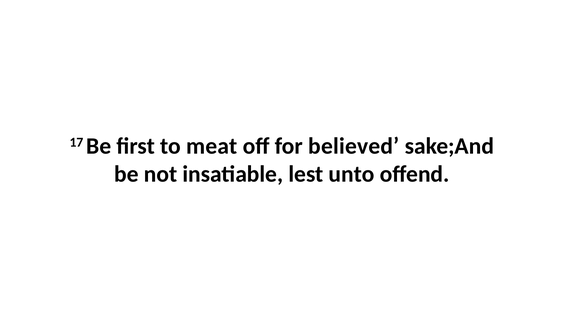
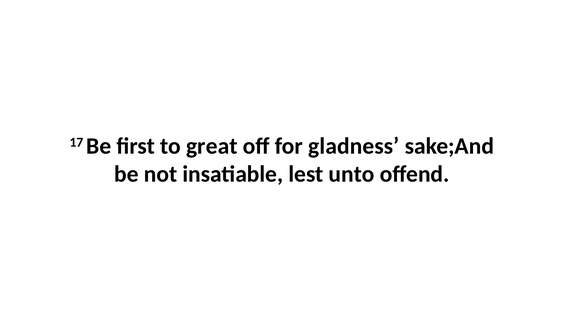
meat: meat -> great (212, 146)
believed: believed -> gladness (354, 146)
